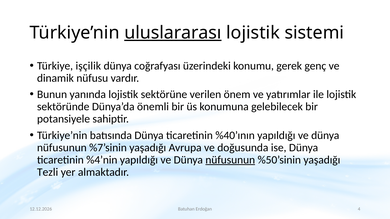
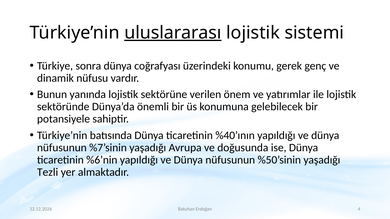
işçilik: işçilik -> sonra (88, 66)
%4’nin: %4’nin -> %6’nin (102, 160)
nüfusunun underline: present -> none (230, 160)
